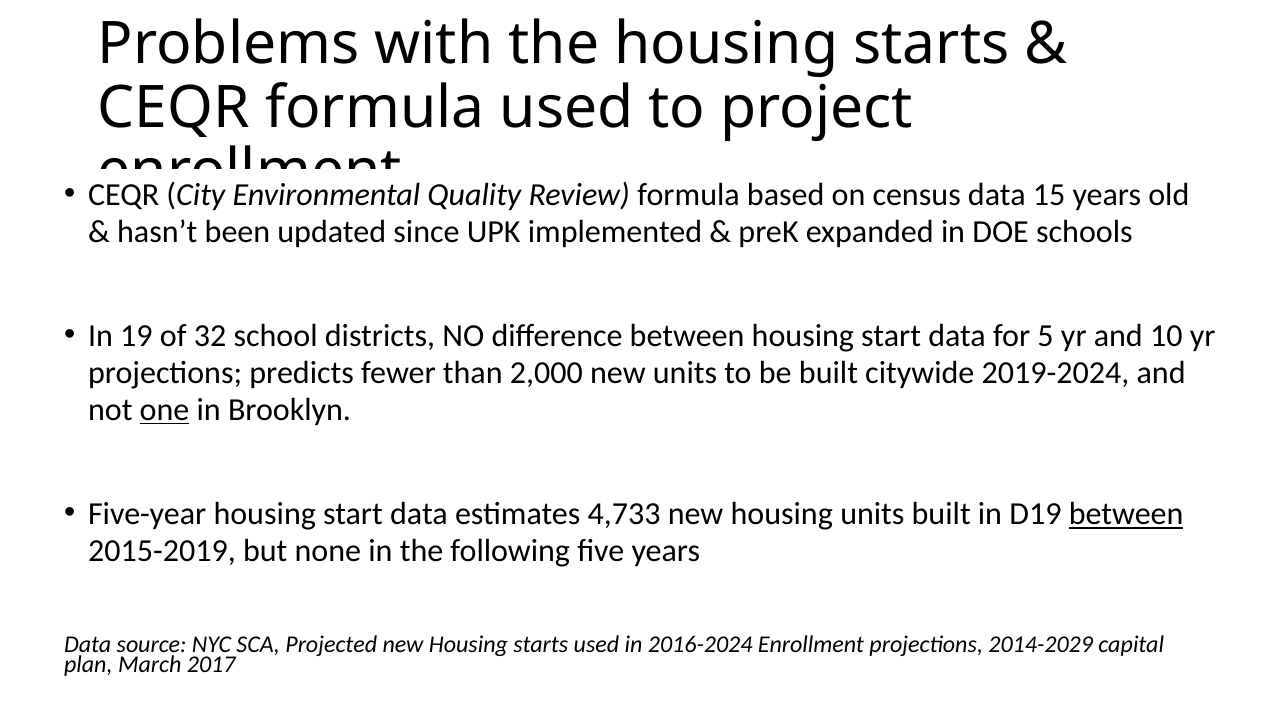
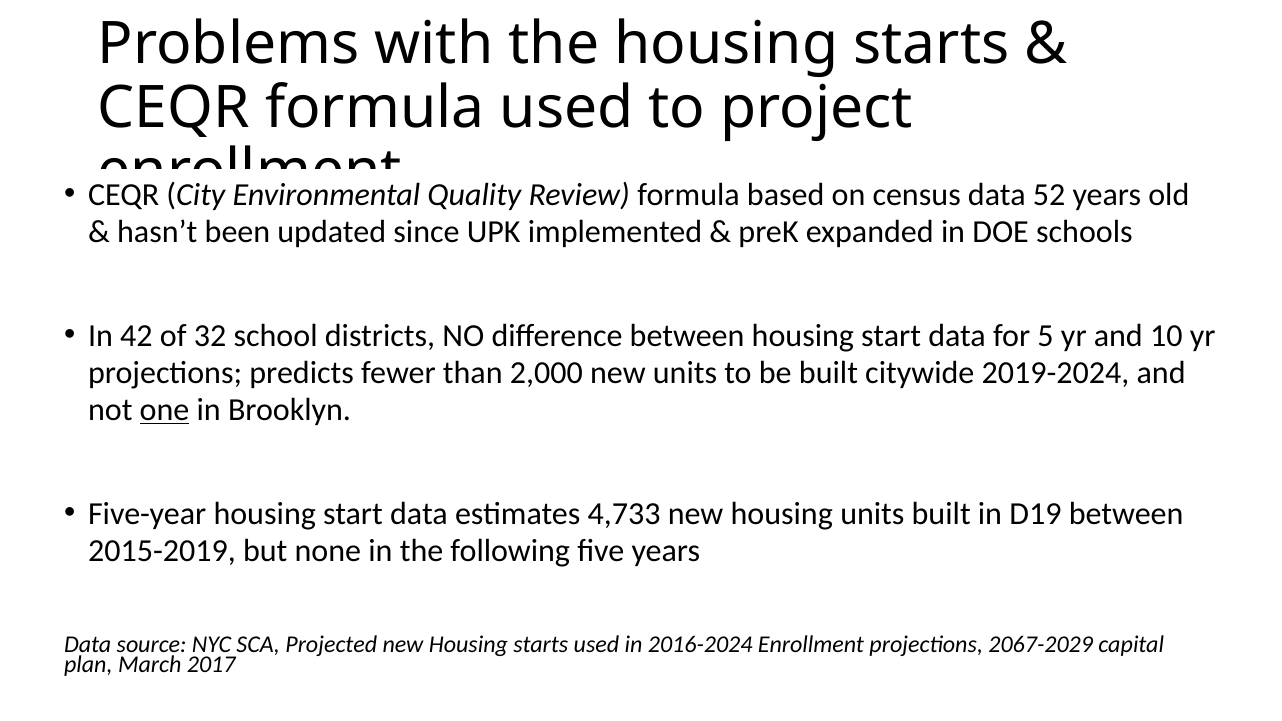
15: 15 -> 52 (1049, 195)
19: 19 -> 42 (136, 336)
between underline: present -> none (1126, 514)
2014-2029: 2014-2029 -> 2067-2029 (1041, 644)
